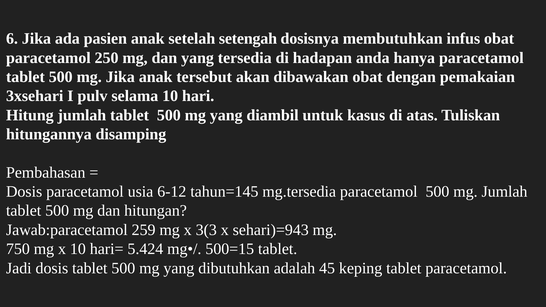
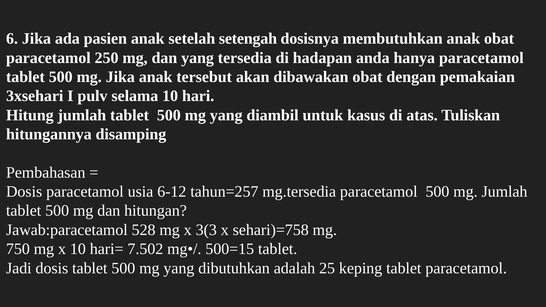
membutuhkan infus: infus -> anak (463, 39)
tahun=145: tahun=145 -> tahun=257 (224, 192)
259: 259 -> 528 (144, 230)
sehari)=943: sehari)=943 -> sehari)=758 (271, 230)
5.424: 5.424 -> 7.502 (145, 249)
45: 45 -> 25 (327, 268)
